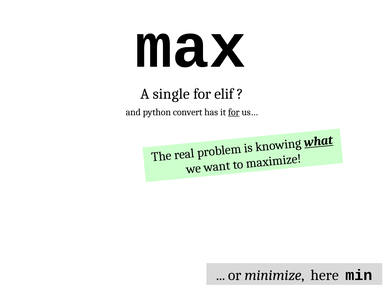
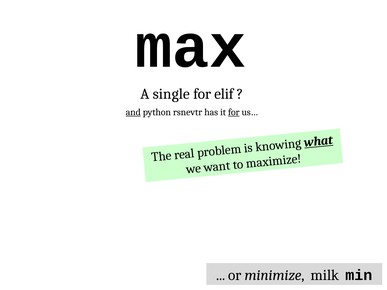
and underline: none -> present (133, 112)
convert: convert -> rsnevtr (188, 112)
here: here -> milk (325, 275)
